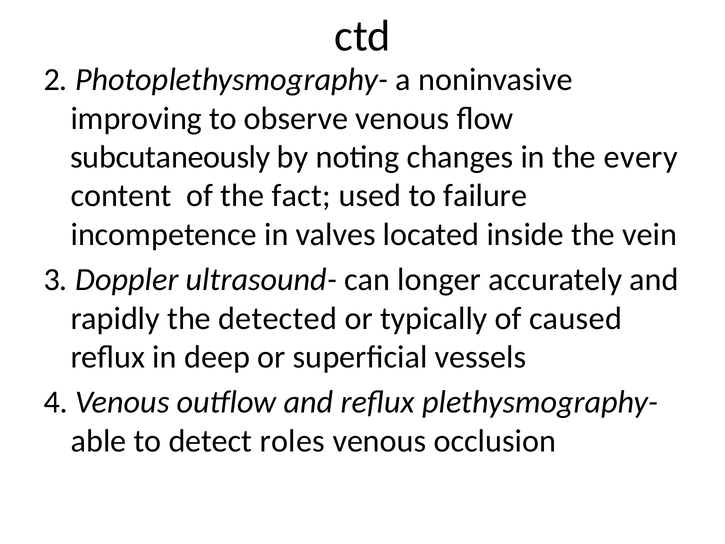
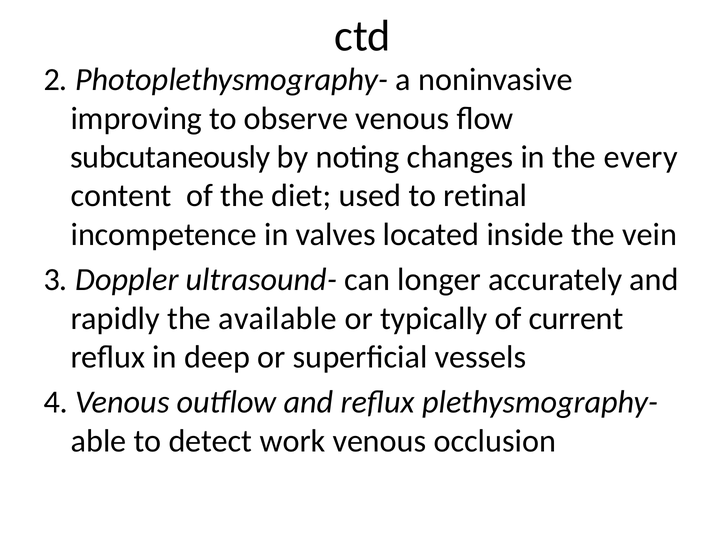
fact: fact -> diet (301, 196)
failure: failure -> retinal (485, 196)
detected: detected -> available (278, 318)
caused: caused -> current (576, 318)
roles: roles -> work (292, 441)
